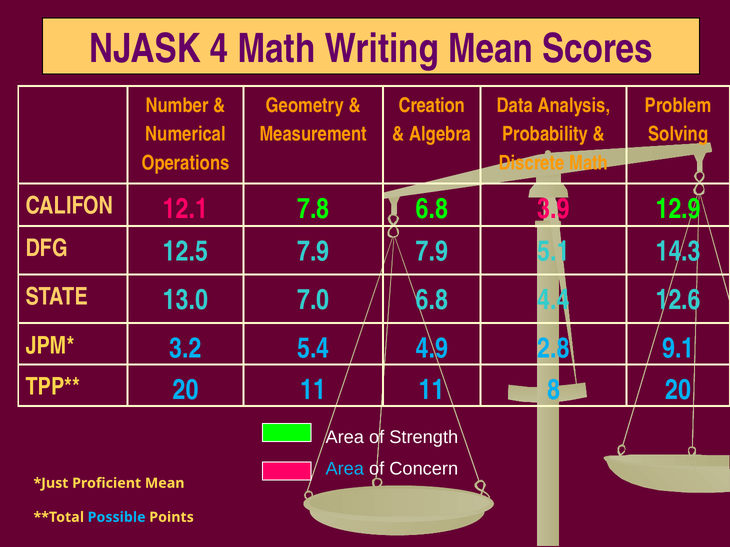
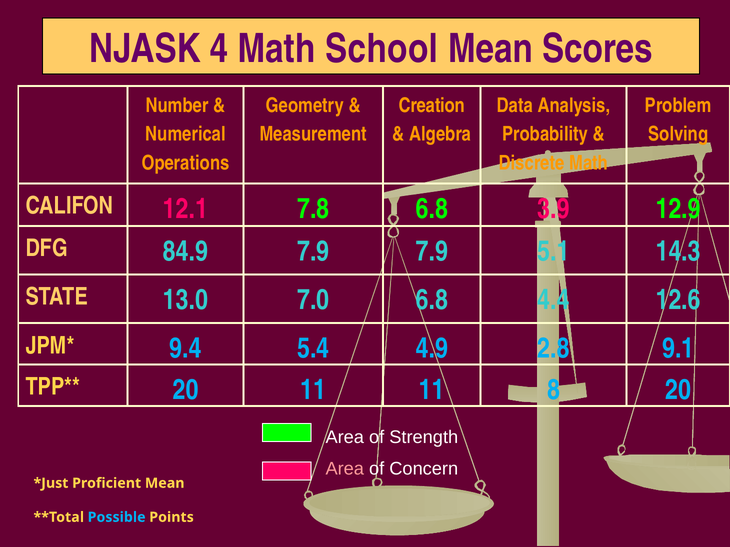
Writing: Writing -> School (382, 49)
12.5: 12.5 -> 84.9 (186, 252)
3.2: 3.2 -> 9.4 (186, 349)
Area colour: light blue -> pink (345, 469)
